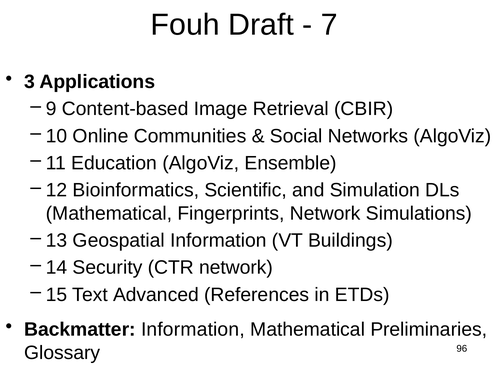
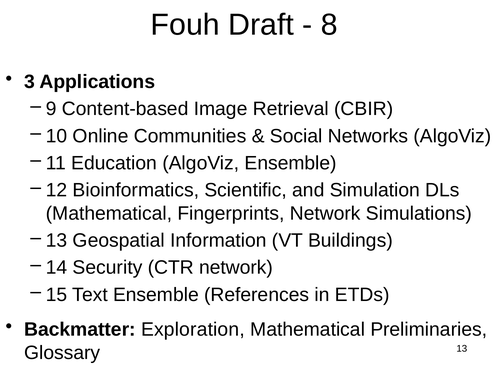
7: 7 -> 8 (329, 25)
Text Advanced: Advanced -> Ensemble (156, 294)
Backmatter Information: Information -> Exploration (193, 329)
96: 96 -> 13 (462, 348)
